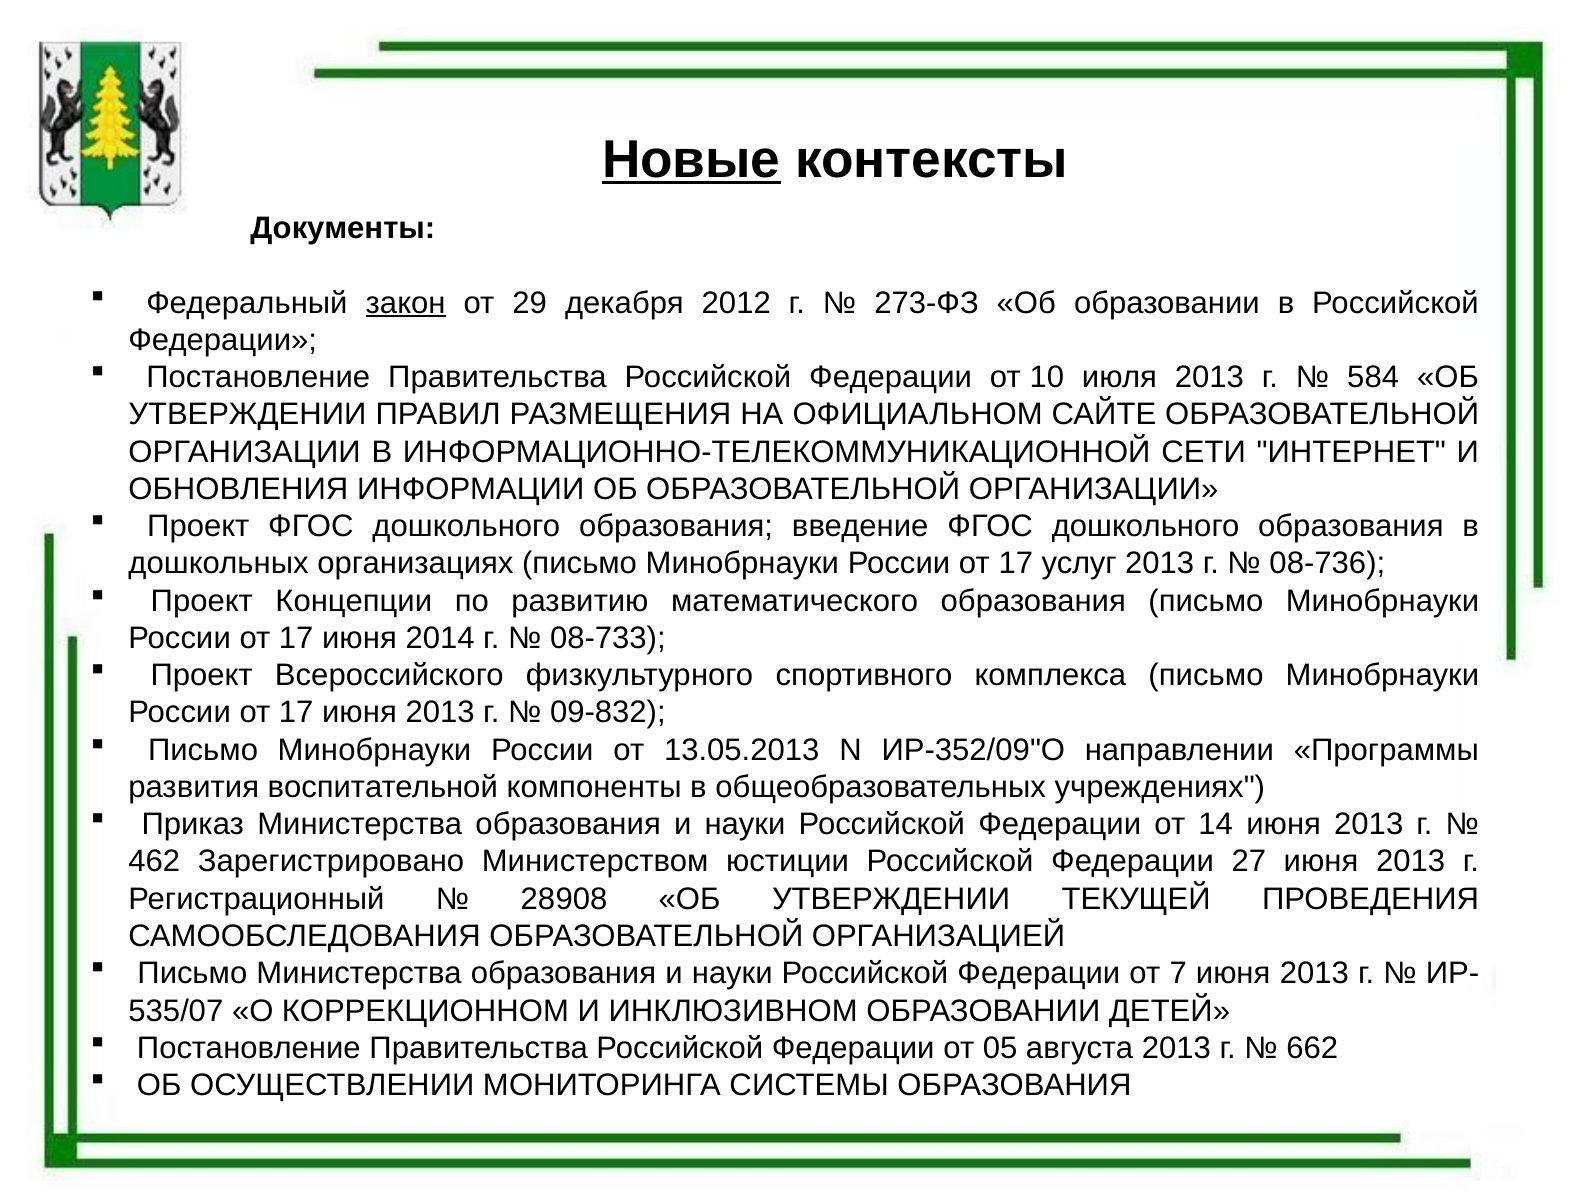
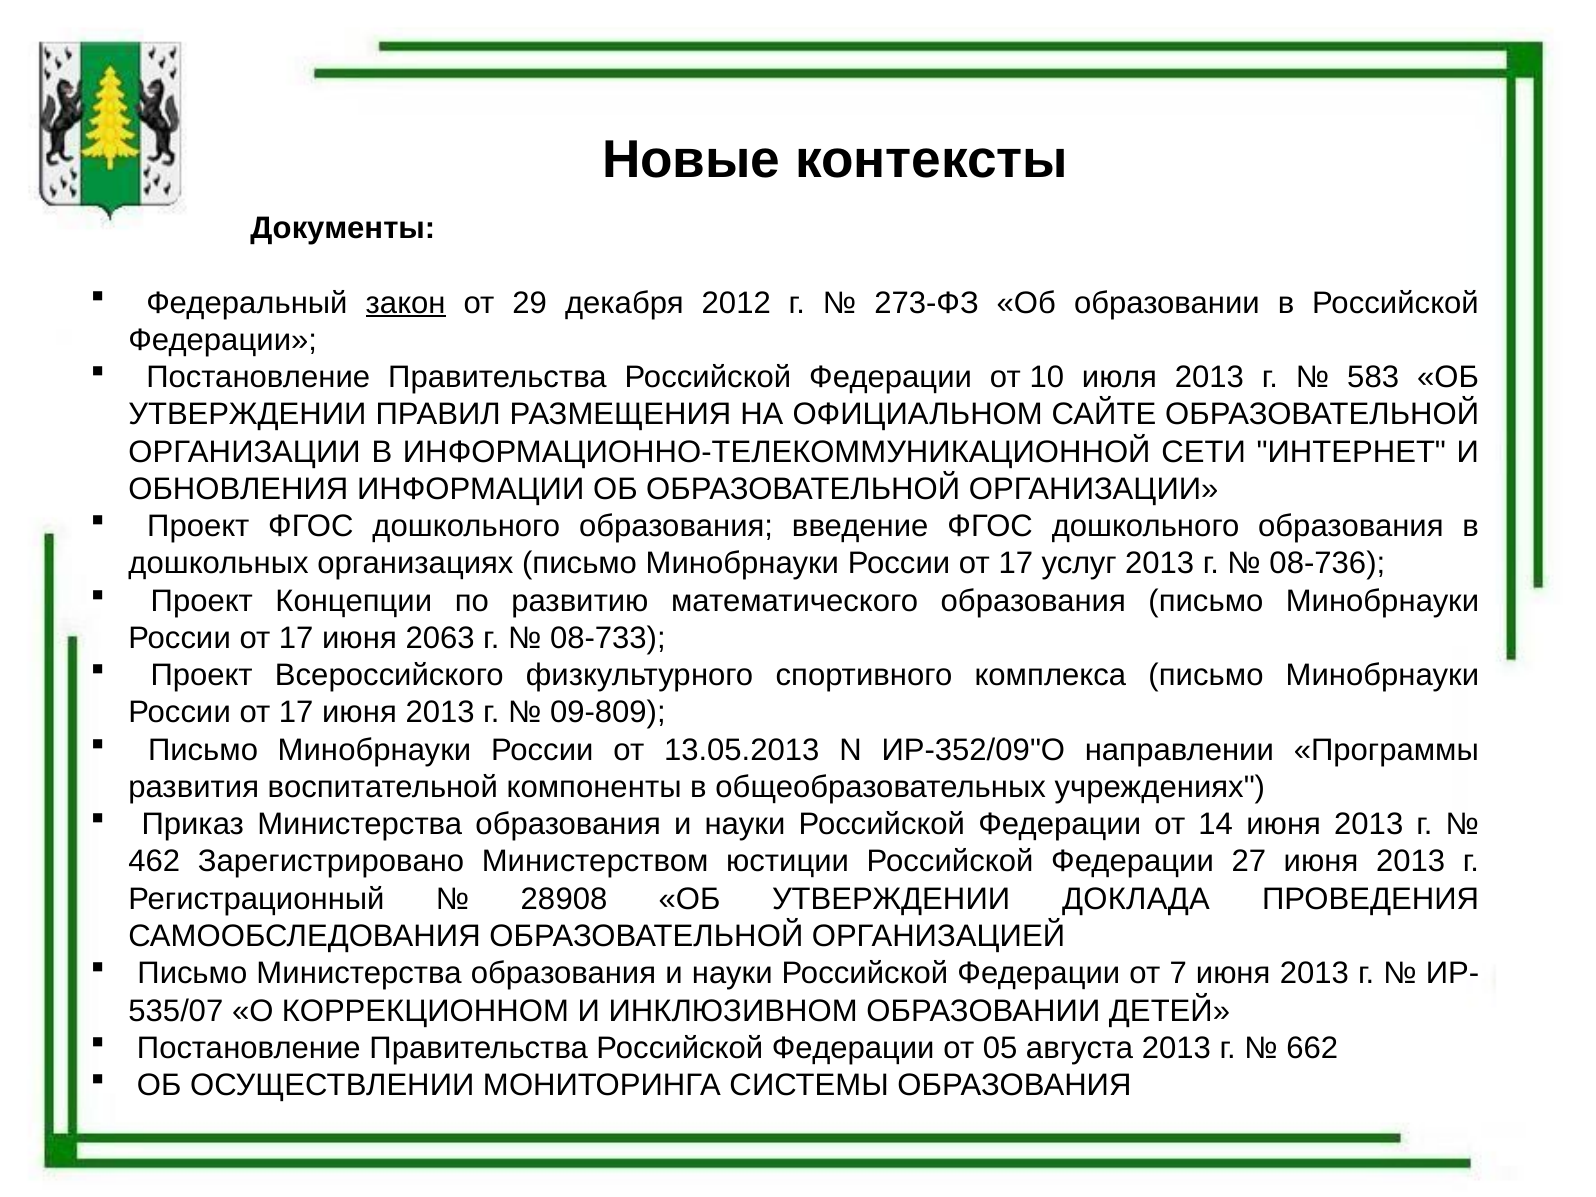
Новые underline: present -> none (691, 160)
584: 584 -> 583 (1373, 377)
2014: 2014 -> 2063 (440, 638)
09-832: 09-832 -> 09-809 (608, 713)
ТЕКУЩЕЙ: ТЕКУЩЕЙ -> ДОКЛАДА (1136, 899)
